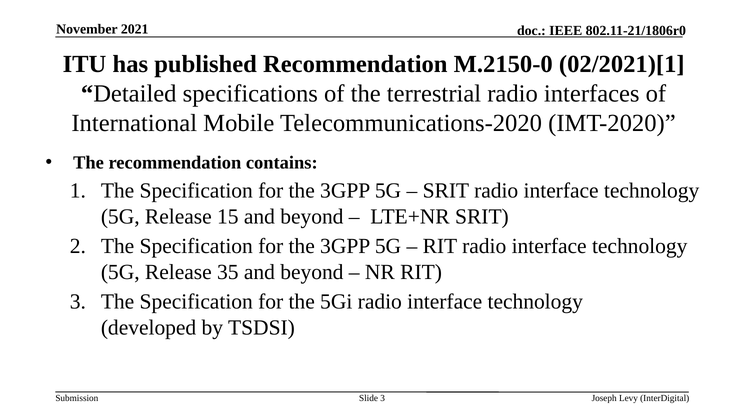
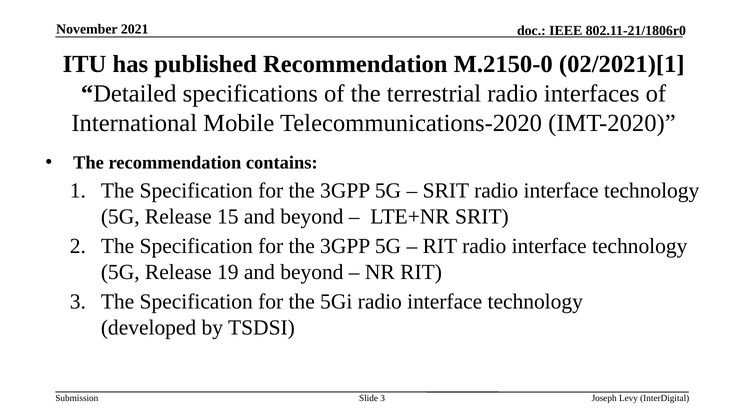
35: 35 -> 19 (228, 272)
